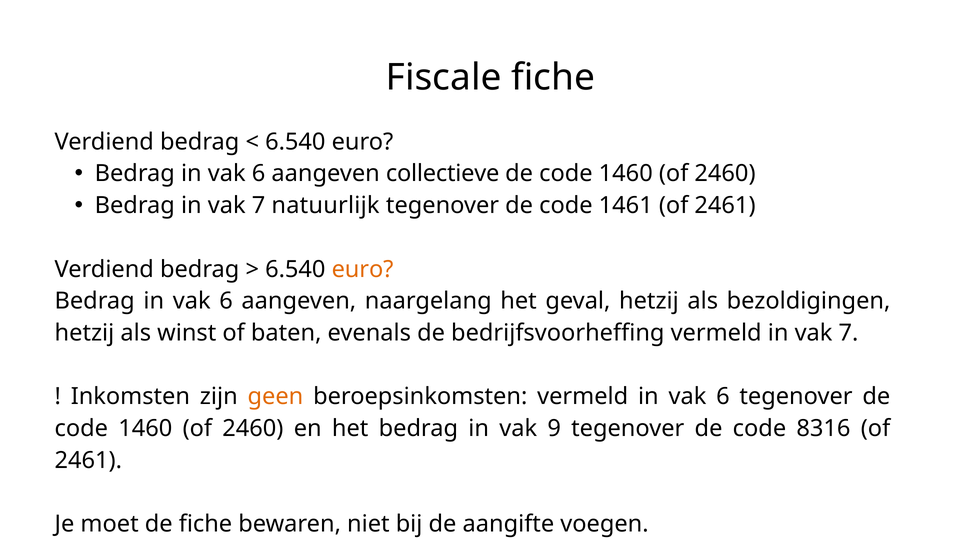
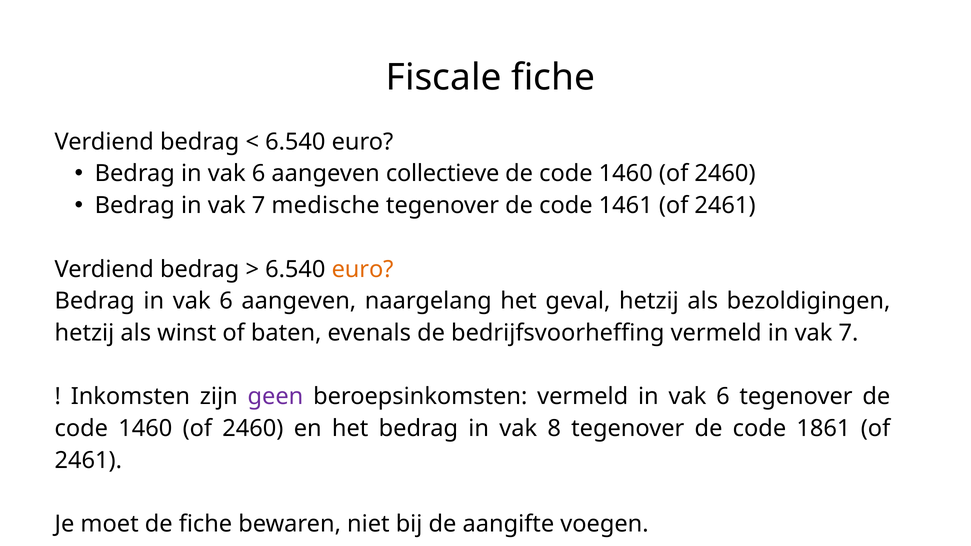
natuurlijk: natuurlijk -> medische (326, 206)
geen colour: orange -> purple (275, 397)
9: 9 -> 8 (554, 429)
8316: 8316 -> 1861 (823, 429)
